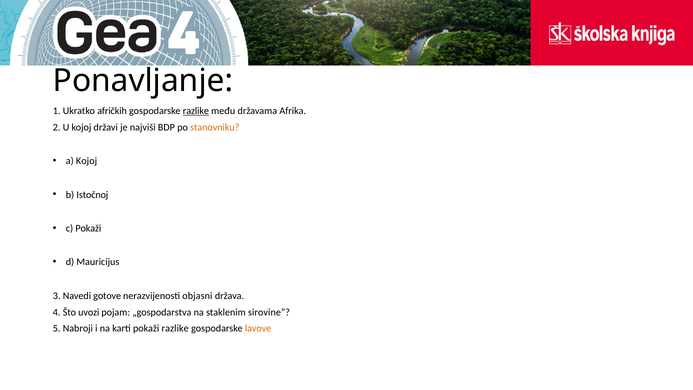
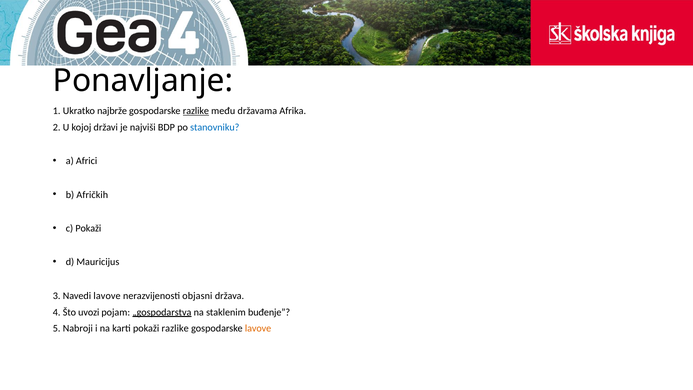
afričkih: afričkih -> najbrže (112, 111)
stanovniku colour: orange -> blue (215, 127)
a Kojoj: Kojoj -> Africi (87, 161)
Istočnoj: Istočnoj -> Afričkih (92, 195)
Navedi gotove: gotove -> lavove (107, 296)
„gospodarstva underline: none -> present (162, 312)
sirovine: sirovine -> buđenje (269, 312)
